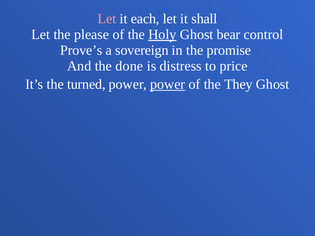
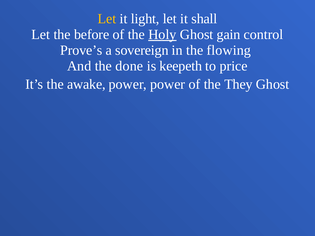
Let colour: pink -> yellow (107, 19)
each: each -> light (145, 19)
please: please -> before (92, 35)
bear: bear -> gain (229, 35)
promise: promise -> flowing (229, 50)
distress: distress -> keepeth (181, 66)
turned: turned -> awake (86, 84)
power underline: present -> none (168, 84)
